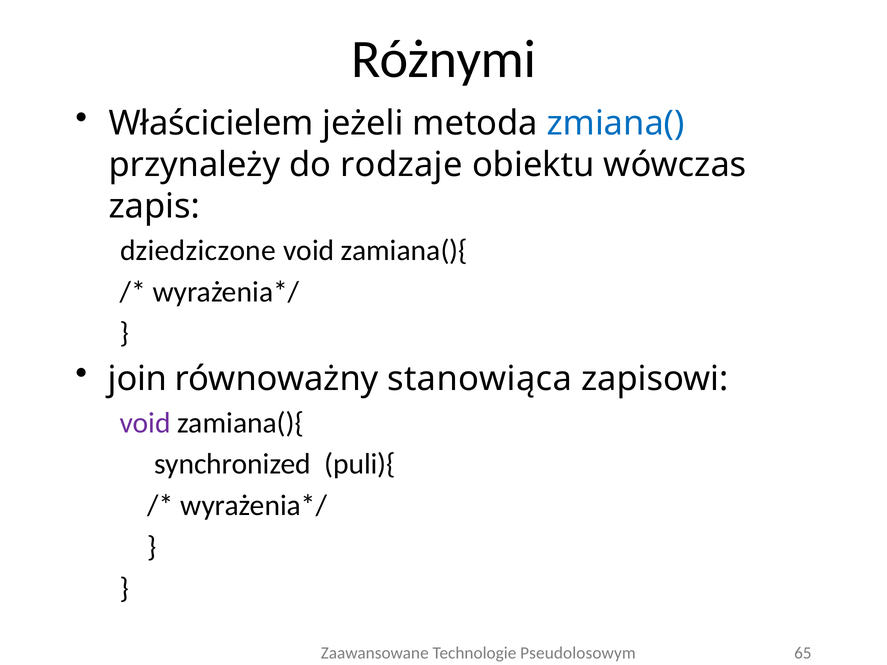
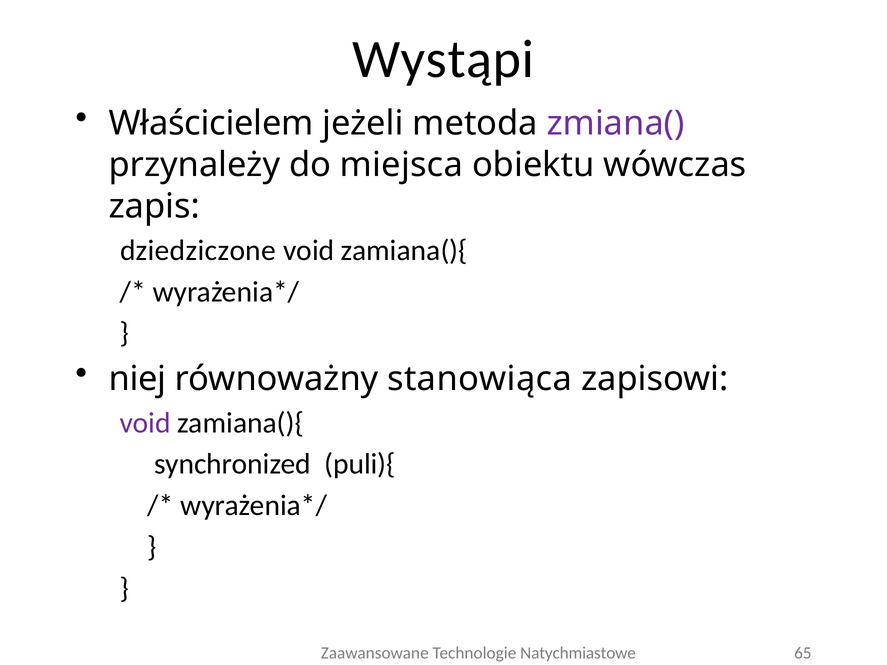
Różnymi: Różnymi -> Wystąpi (443, 59)
zmiana( colour: blue -> purple (616, 124)
rodzaje: rodzaje -> miejsca (402, 165)
join: join -> niej (137, 379)
Pseudolosowym: Pseudolosowym -> Natychmiastowe (578, 654)
